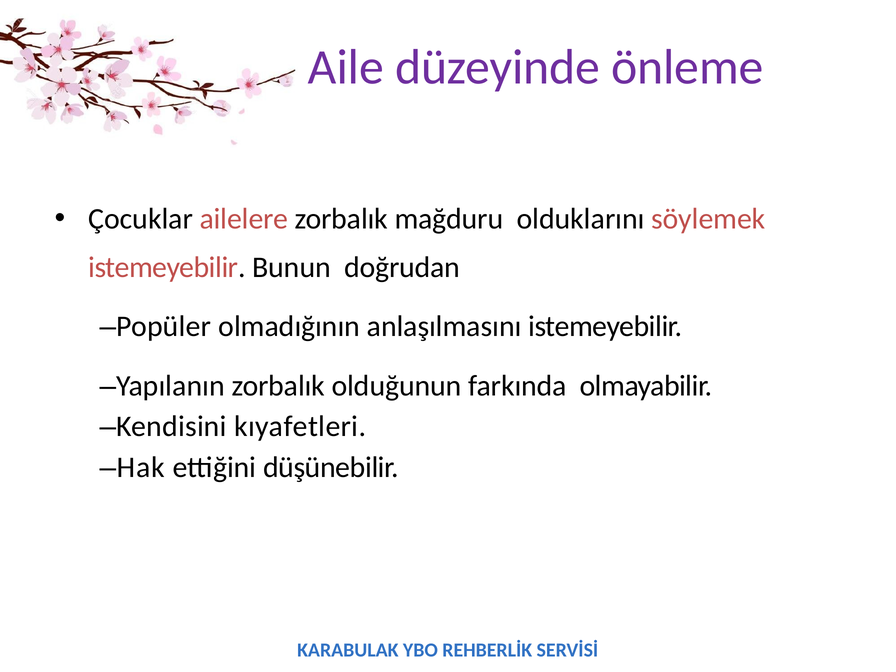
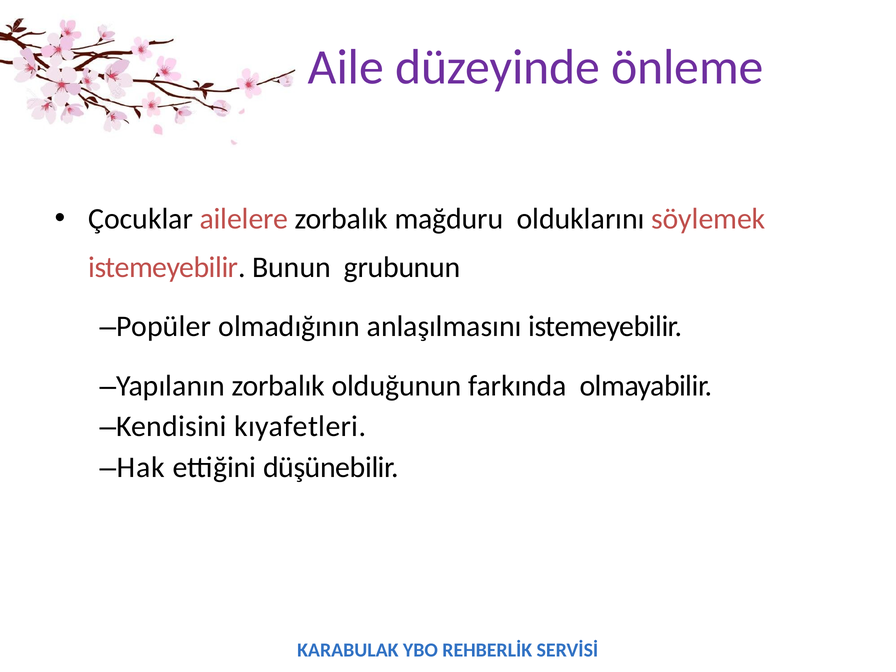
doğrudan: doğrudan -> grubunun (402, 267)
